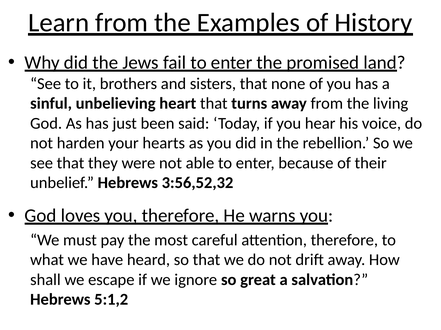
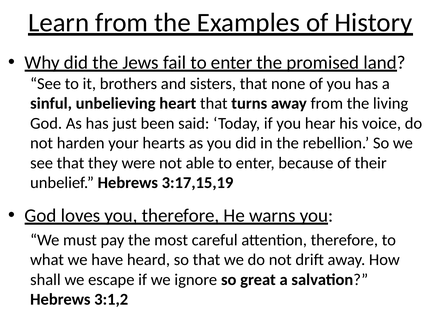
3:56,52,32: 3:56,52,32 -> 3:17,15,19 (198, 183)
5:1,2: 5:1,2 -> 3:1,2 (111, 300)
